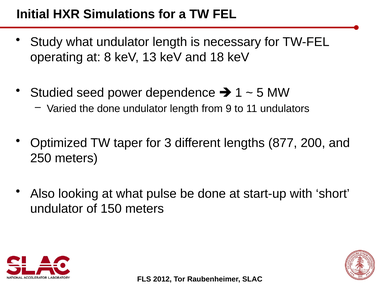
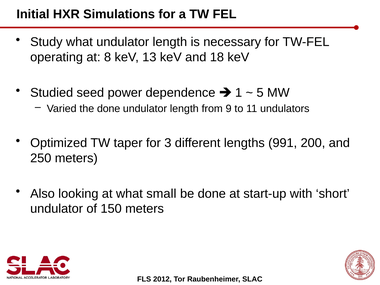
877: 877 -> 991 (283, 143)
pulse: pulse -> small (161, 194)
